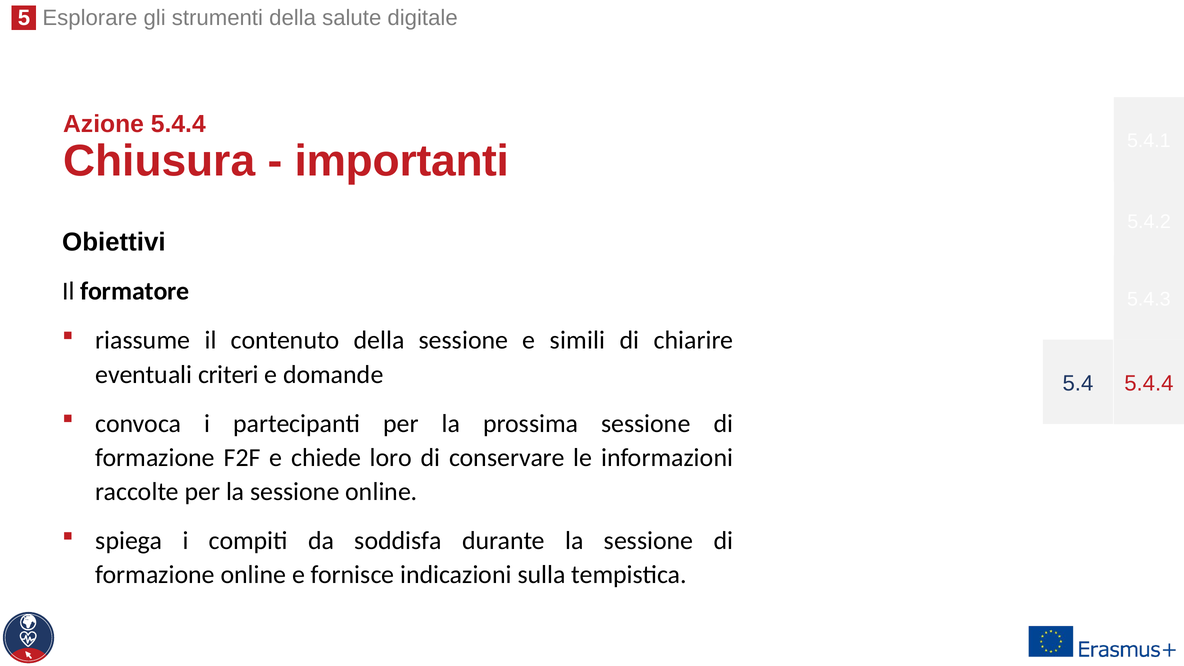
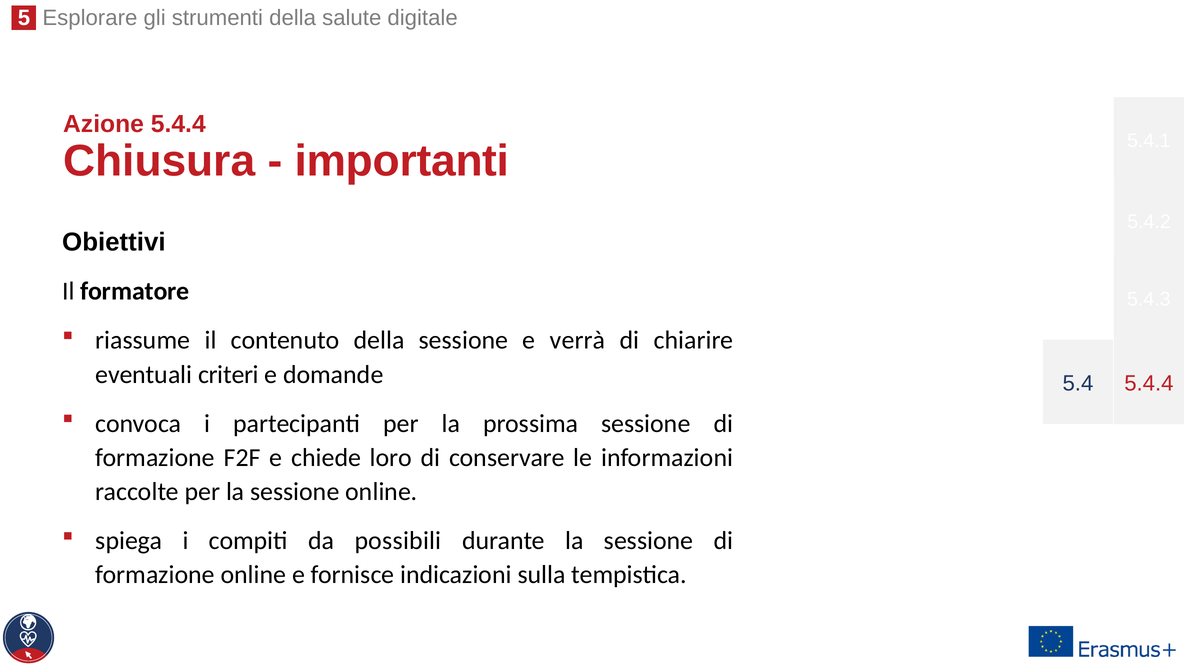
simili: simili -> verrà (578, 340)
soddisfa: soddisfa -> possibili (398, 541)
